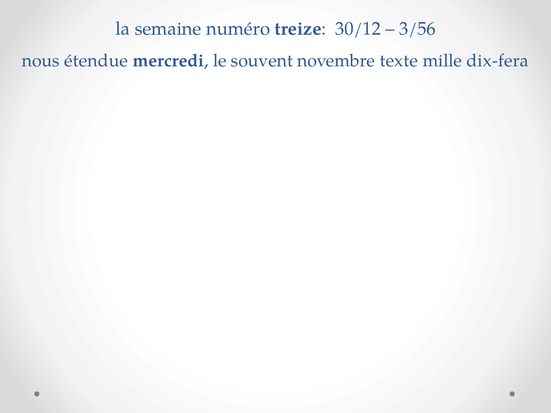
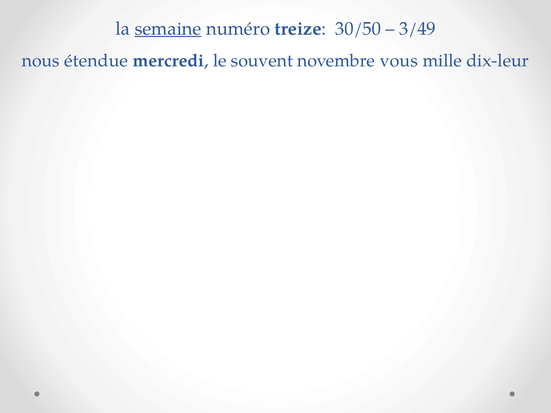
semaine underline: none -> present (168, 29)
30/12: 30/12 -> 30/50 (358, 29)
3/56: 3/56 -> 3/49 (418, 29)
texte: texte -> vous (399, 61)
dix-fera: dix-fera -> dix-leur (498, 61)
